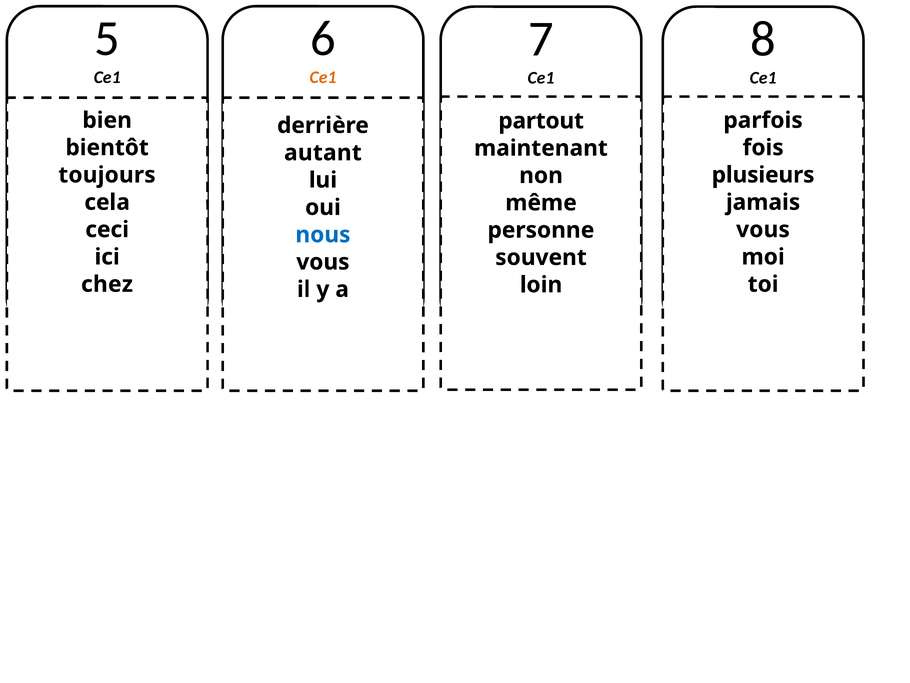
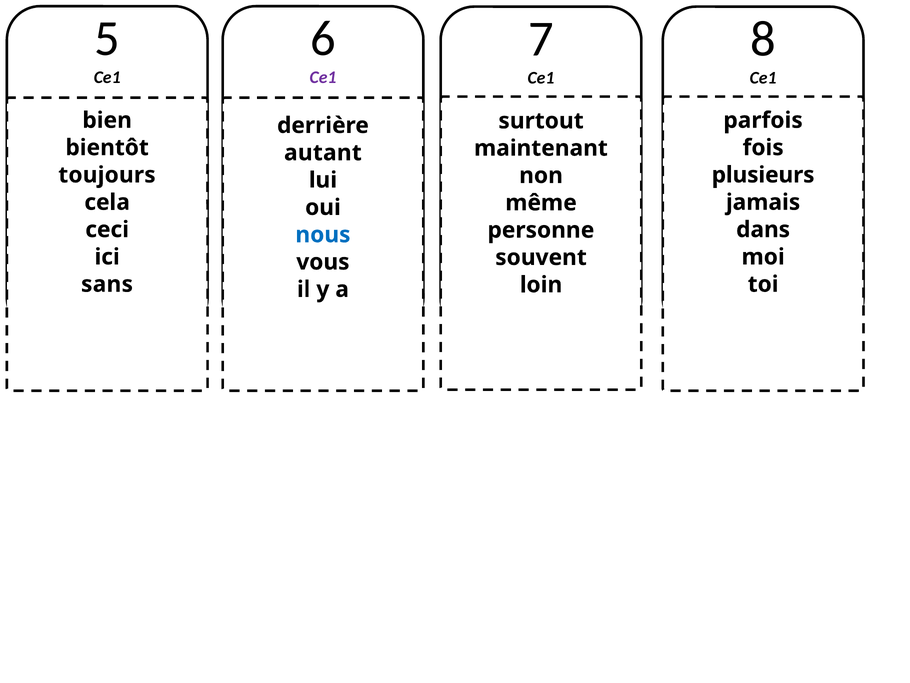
Ce1 colour: orange -> purple (323, 77)
partout: partout -> surtout (541, 121)
vous: vous -> dans (763, 229)
chez: chez -> sans (107, 284)
